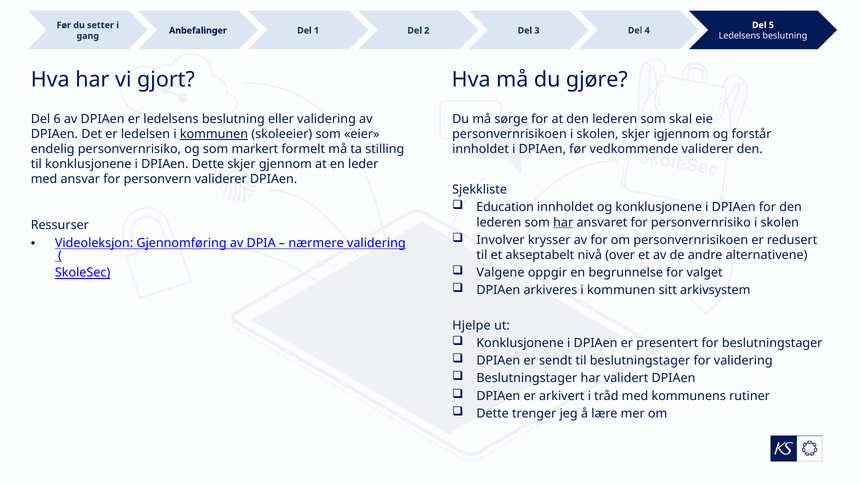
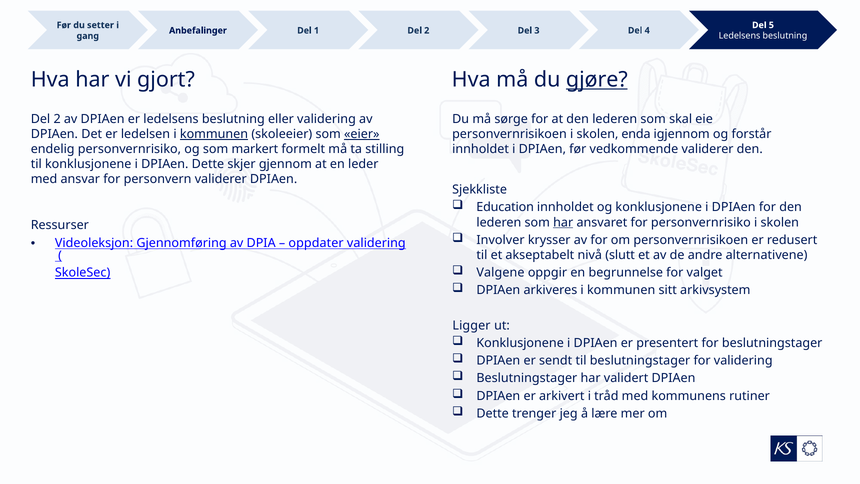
gjøre underline: none -> present (597, 80)
6: 6 -> 2 (57, 119)
eier underline: none -> present (362, 134)
skolen skjer: skjer -> enda (636, 134)
nærmere: nærmere -> oppdater (316, 243)
over: over -> slutt (620, 255)
Hjelpe: Hjelpe -> Ligger (471, 325)
